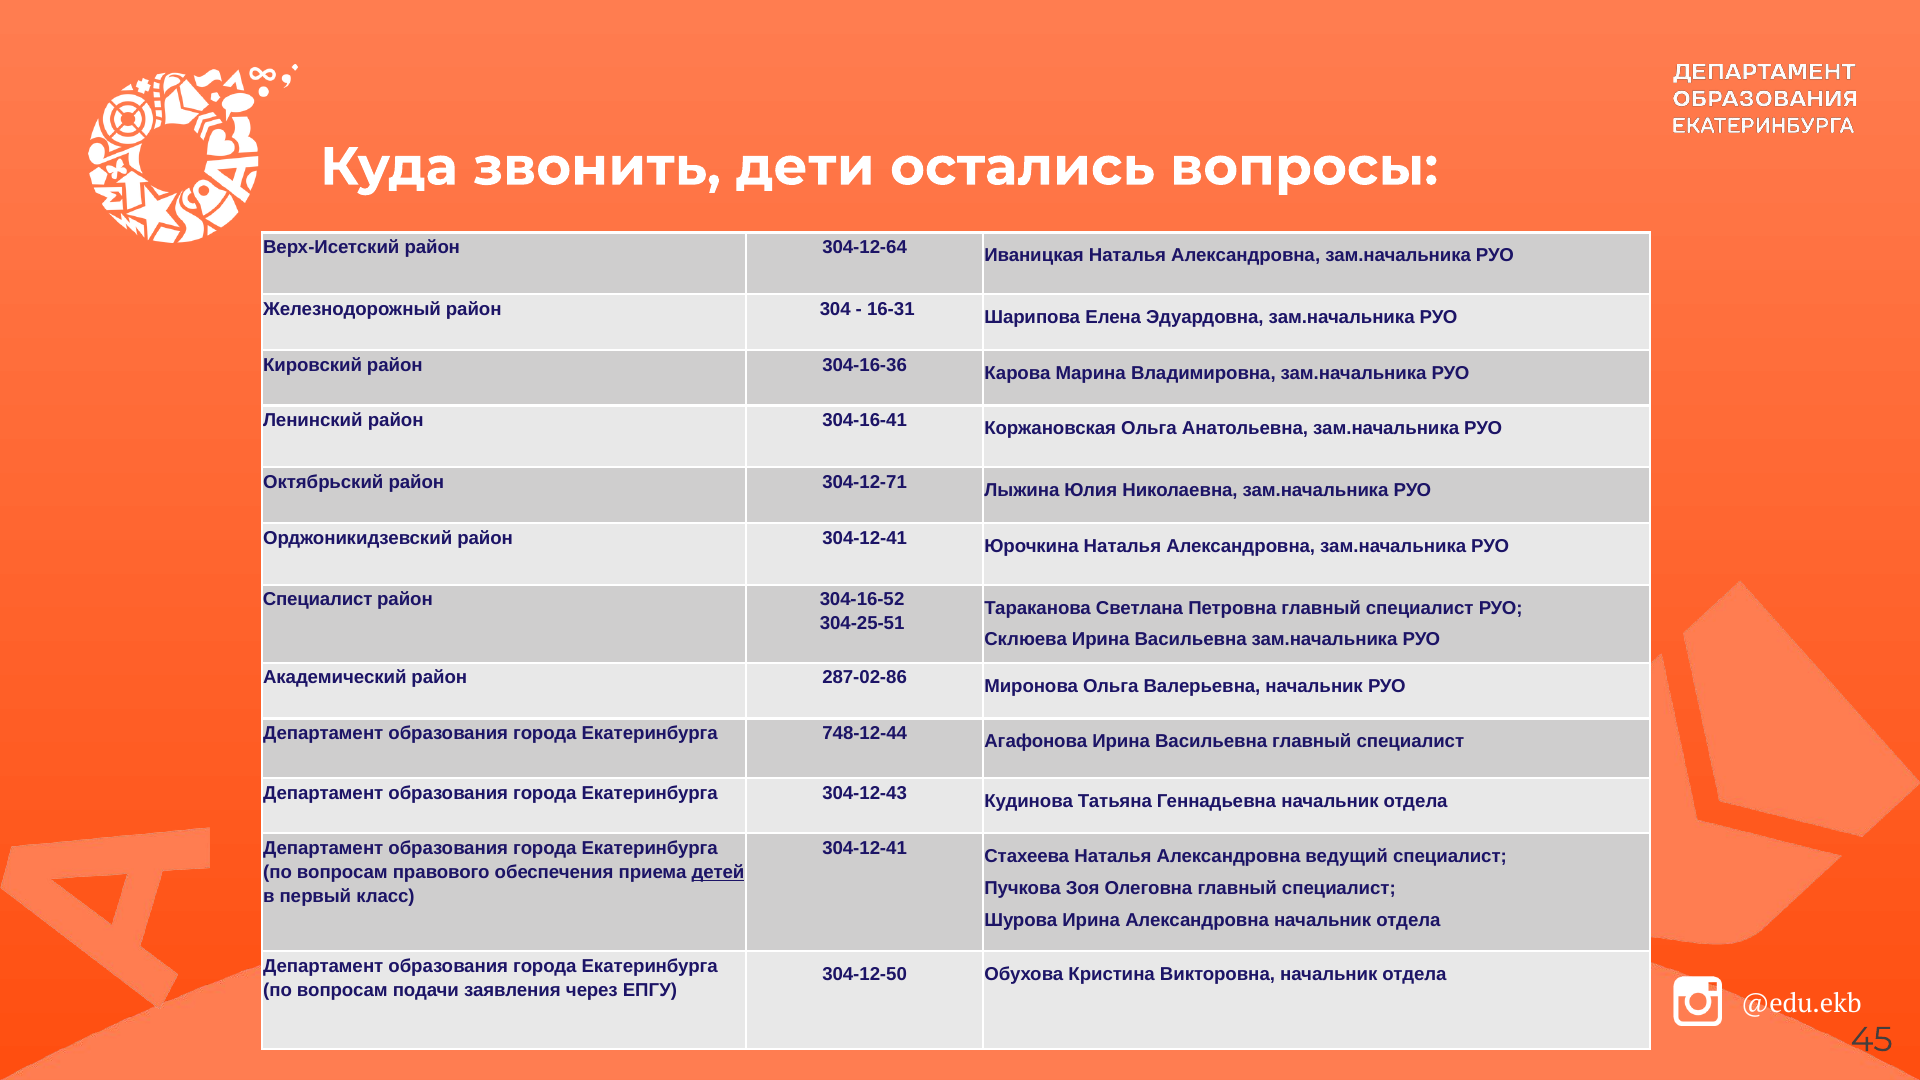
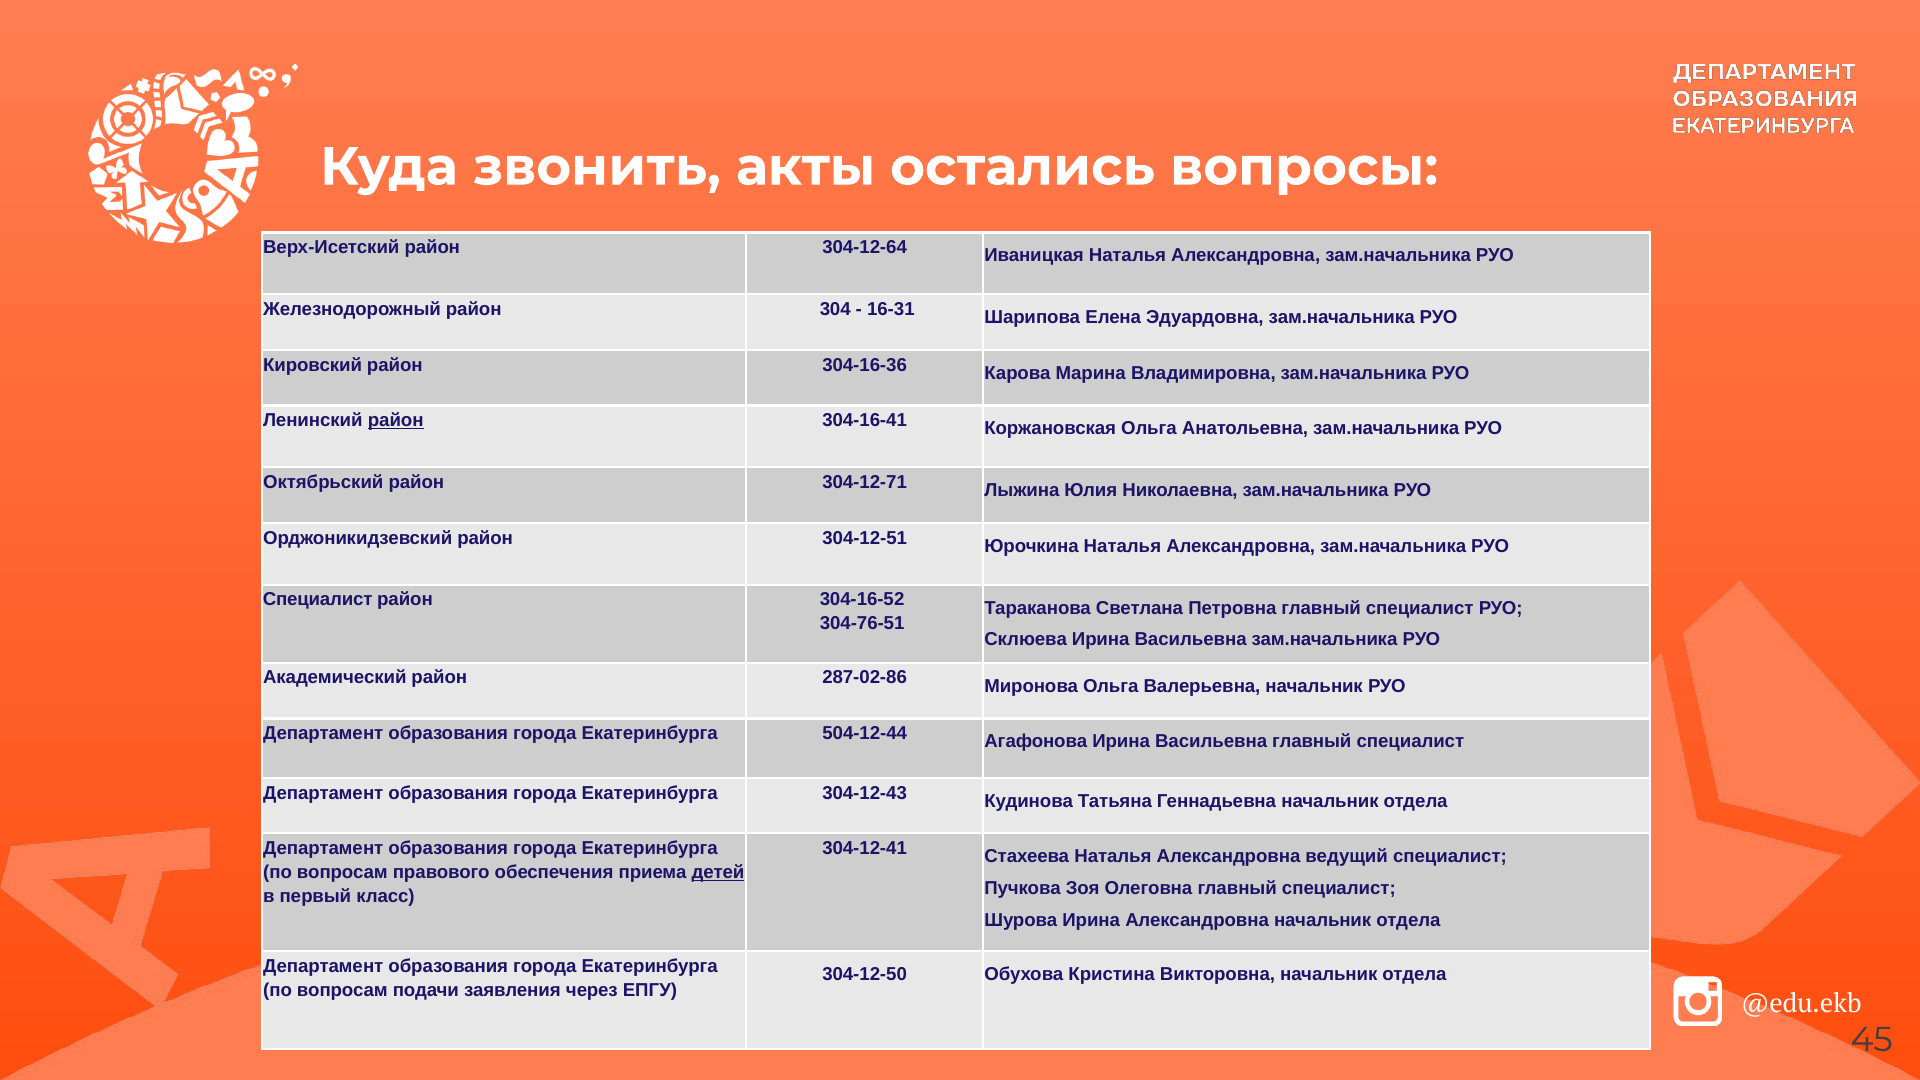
дети: дети -> акты (806, 167)
район underline: none -> present (396, 421)
район 304-12-41: 304-12-41 -> 304-12-51 (865, 538)
304-25-51: 304-25-51 -> 304-76-51 (862, 624)
748-12-44: 748-12-44 -> 504-12-44 (865, 733)
